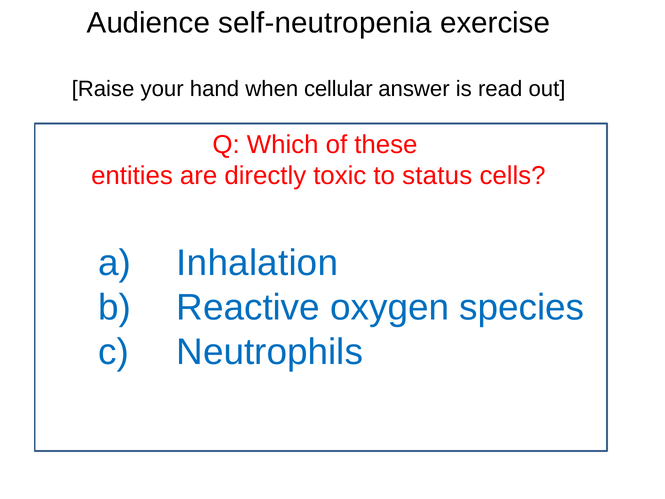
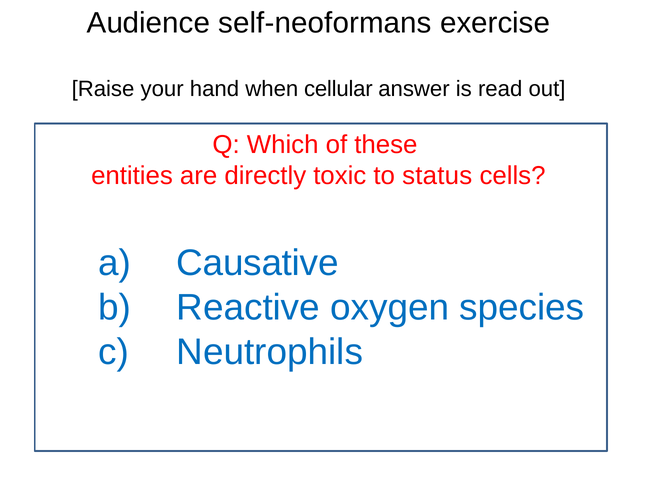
self-neutropenia: self-neutropenia -> self-neoformans (325, 23)
Inhalation: Inhalation -> Causative (258, 263)
